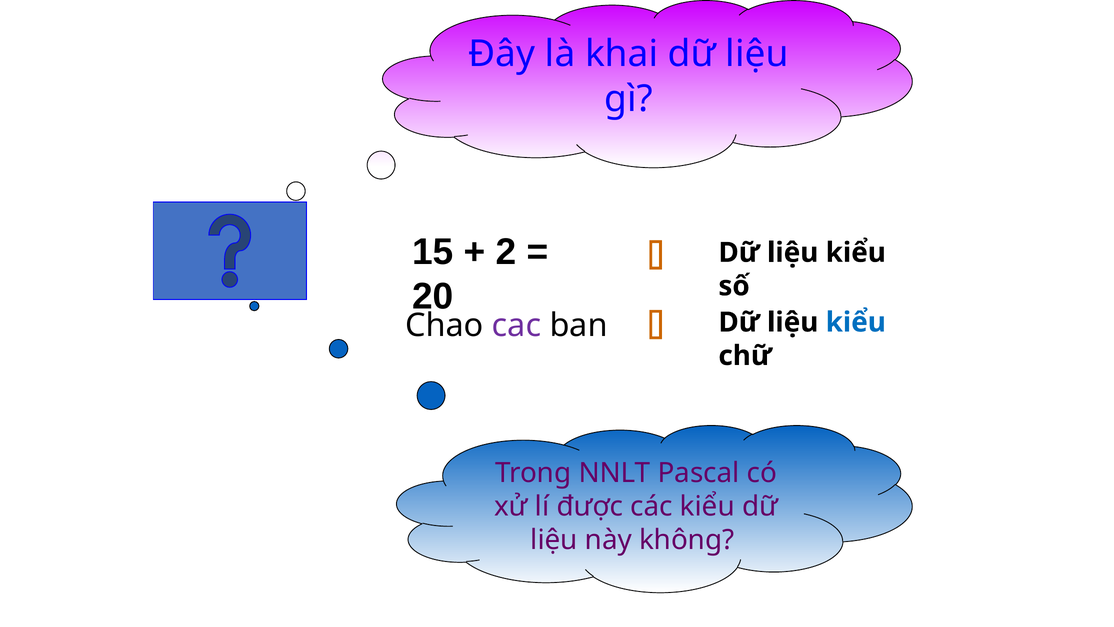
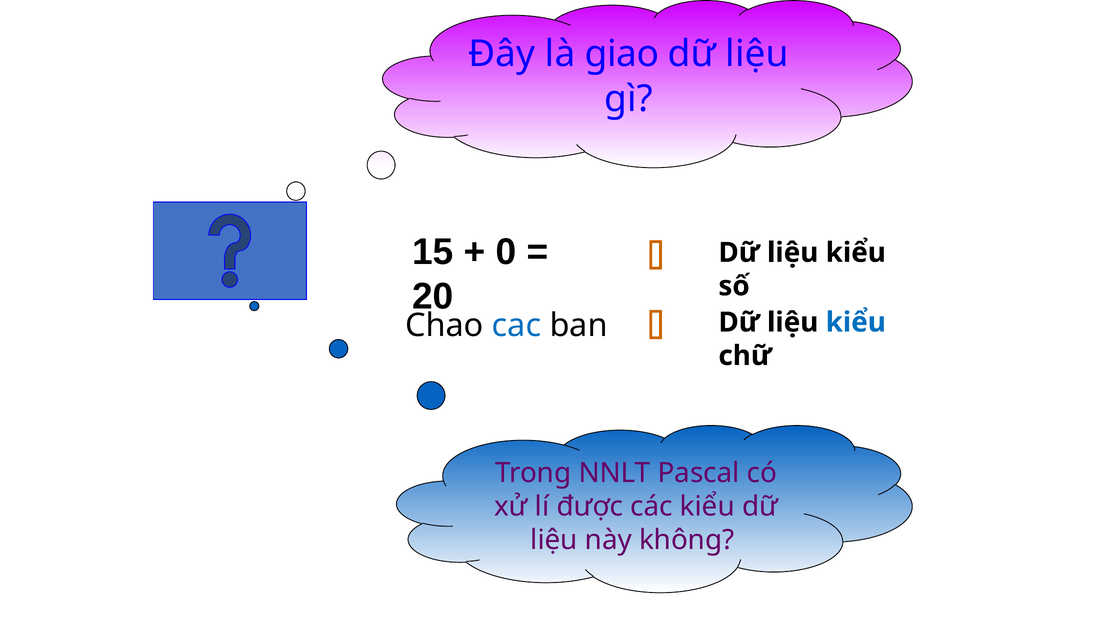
khai: khai -> giao (622, 54)
2: 2 -> 0 (506, 252)
cac colour: purple -> blue (517, 325)
